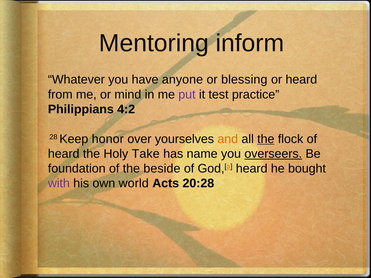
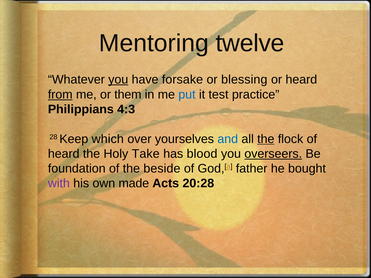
inform: inform -> twelve (250, 43)
you underline: none -> present (118, 80)
anyone: anyone -> forsake (182, 80)
from underline: none -> present (60, 95)
mind: mind -> them (128, 95)
put colour: purple -> blue (187, 95)
4:2: 4:2 -> 4:3 (126, 109)
honor: honor -> which (108, 139)
and colour: orange -> blue (228, 139)
name: name -> blood (202, 154)
God,[a heard: heard -> father (252, 169)
world: world -> made (134, 184)
